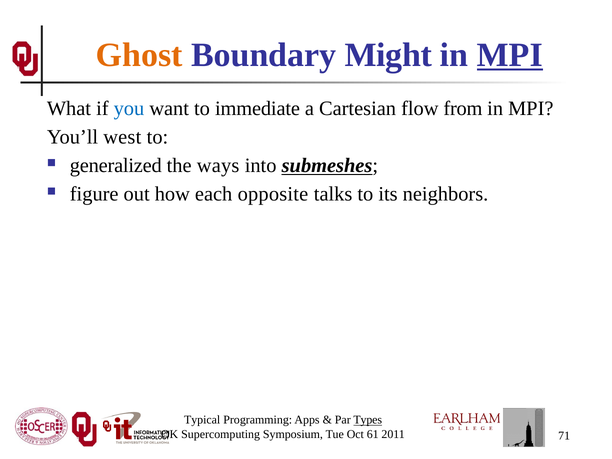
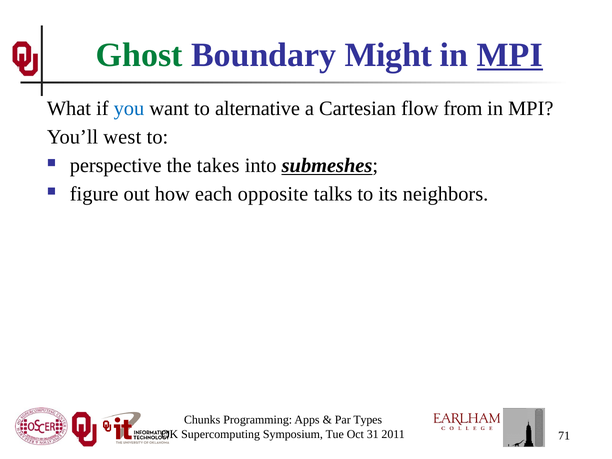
Ghost colour: orange -> green (139, 55)
immediate: immediate -> alternative (257, 109)
generalized: generalized -> perspective (116, 166)
ways: ways -> takes (218, 166)
Typical: Typical -> Chunks (202, 420)
Types underline: present -> none (368, 420)
61: 61 -> 31 (373, 434)
